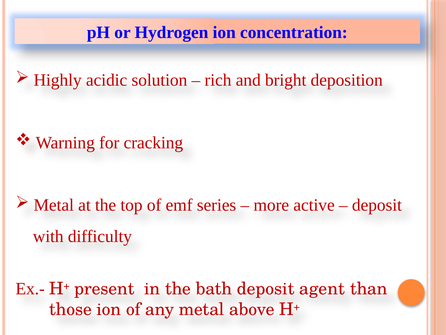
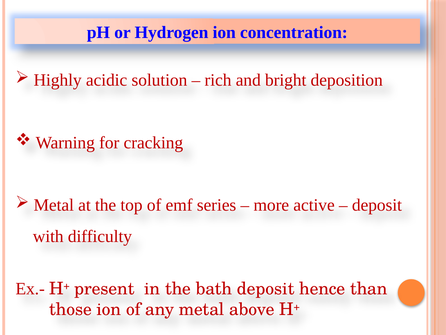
agent: agent -> hence (322, 288)
